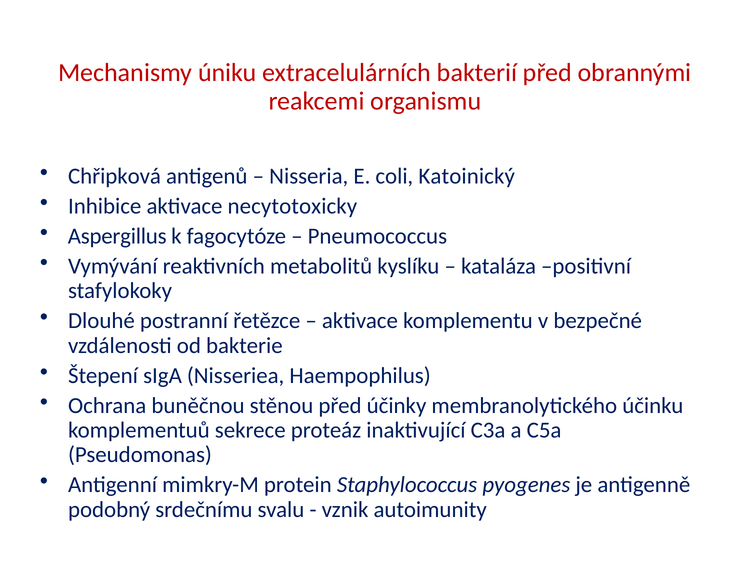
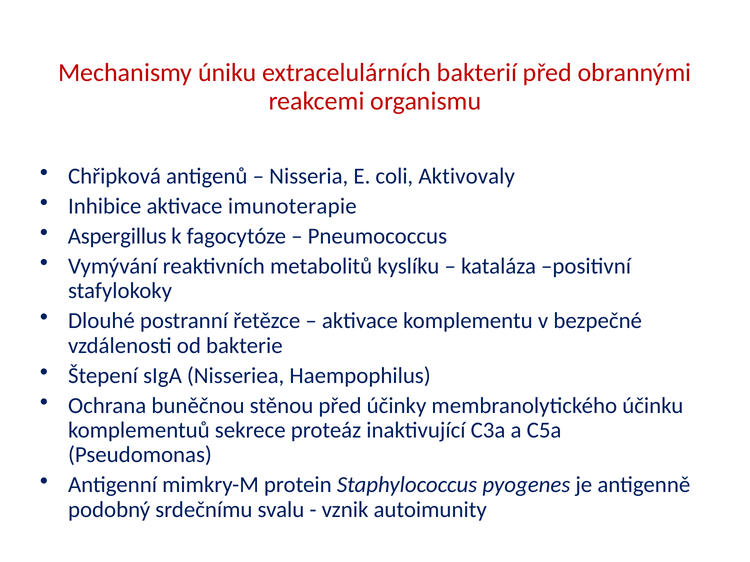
Katoinický: Katoinický -> Aktivovaly (467, 176)
necytotoxicky: necytotoxicky -> imunoterapie (292, 206)
